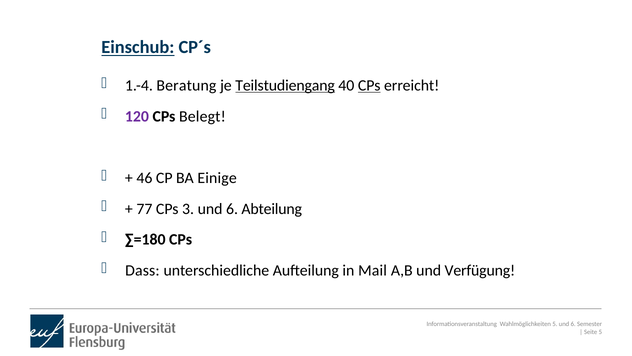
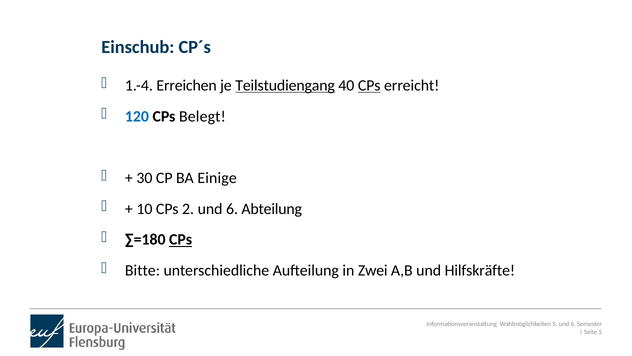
Einschub underline: present -> none (138, 47)
Beratung: Beratung -> Erreichen (187, 85)
120 colour: purple -> blue (137, 116)
46: 46 -> 30 (144, 178)
77: 77 -> 10 (144, 209)
3: 3 -> 2 (188, 209)
CPs underline: none -> present (181, 239)
Dass: Dass -> Bitte (142, 270)
Mail: Mail -> Zwei (373, 270)
Verfügung: Verfügung -> Hilfskräfte (480, 270)
